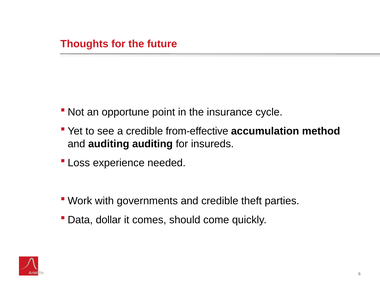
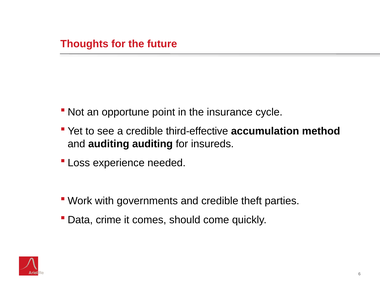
from-effective: from-effective -> third-effective (197, 131)
dollar: dollar -> crime (108, 220)
